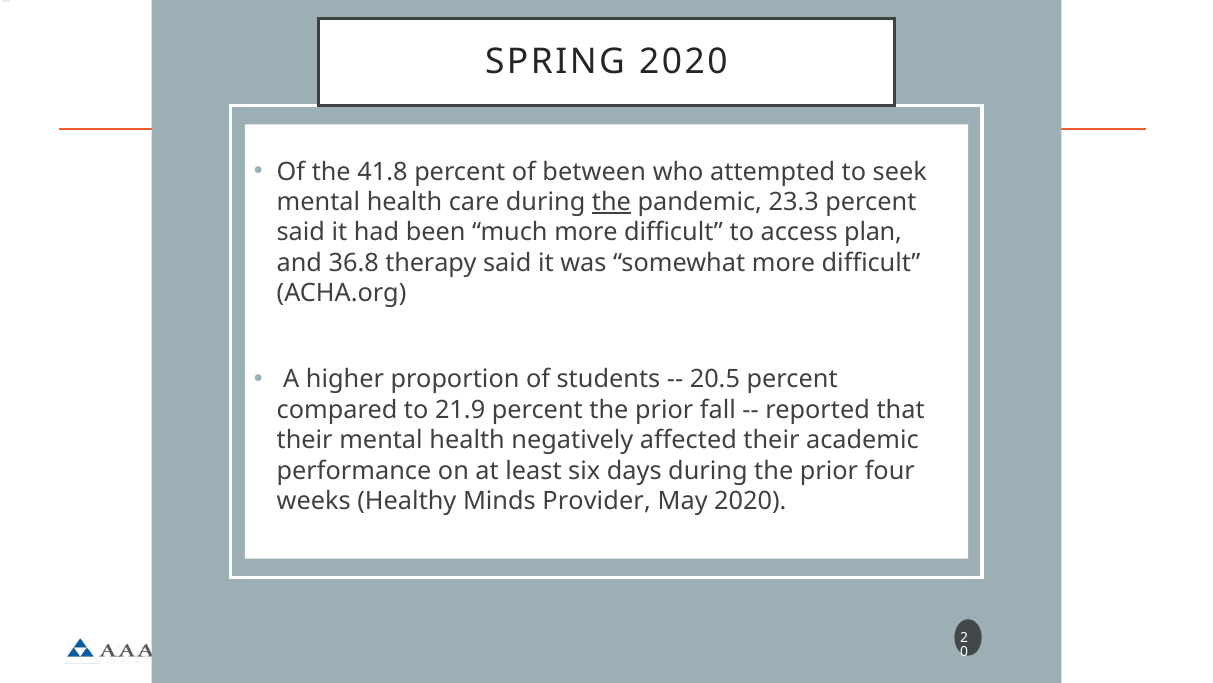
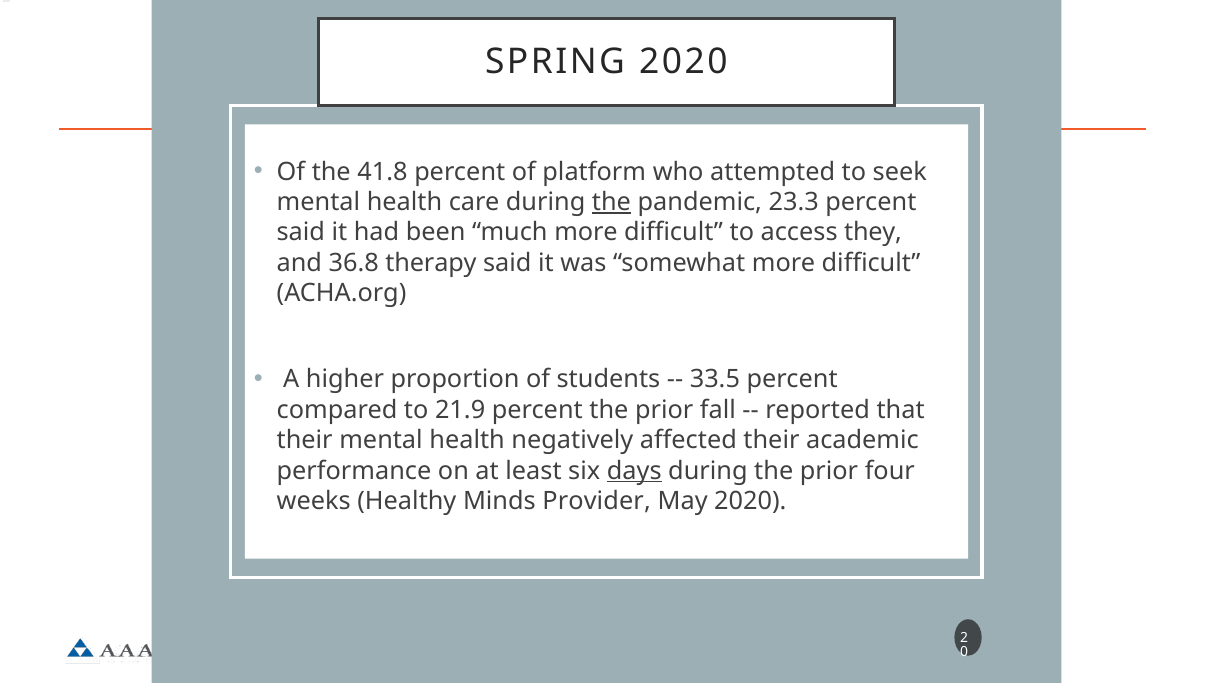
between: between -> platform (594, 172)
plan: plan -> they (873, 232)
20.5: 20.5 -> 33.5 (715, 379)
days underline: none -> present (634, 470)
